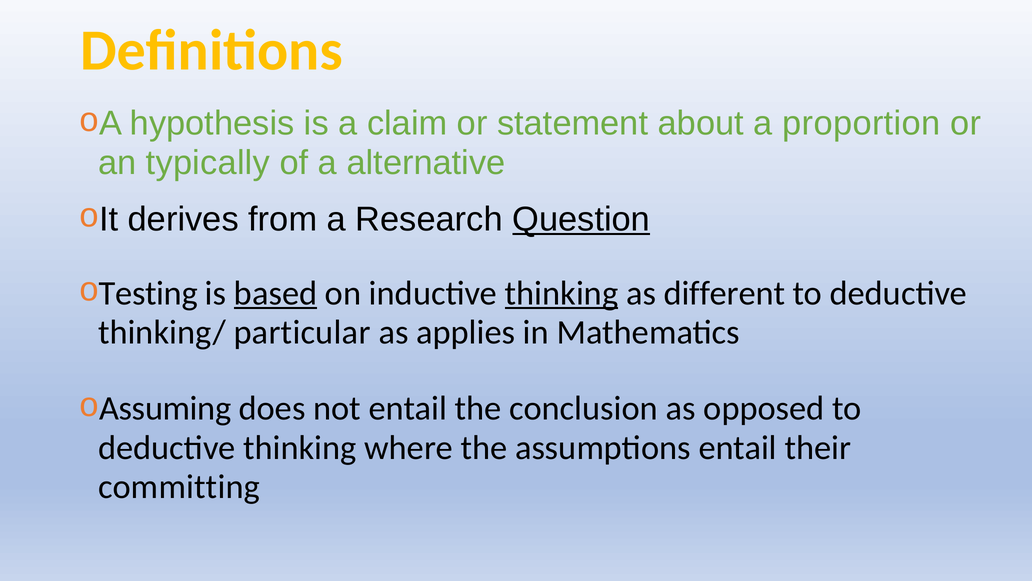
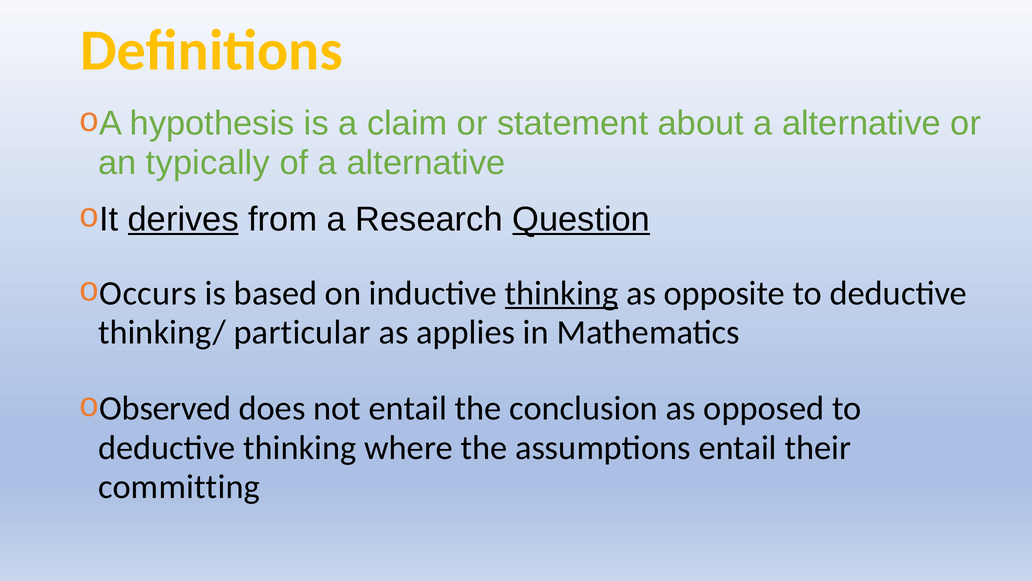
about a proportion: proportion -> alternative (862, 123)
derives underline: none -> present (183, 219)
Testing: Testing -> Occurs (148, 293)
based underline: present -> none (276, 293)
different: different -> opposite (724, 293)
Assuming: Assuming -> Observed (165, 408)
